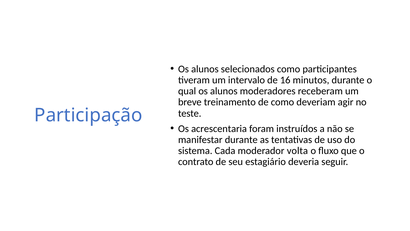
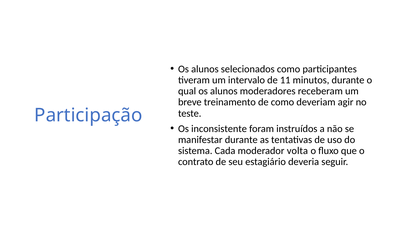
16: 16 -> 11 (285, 80)
acrescentaria: acrescentaria -> inconsistente (219, 128)
